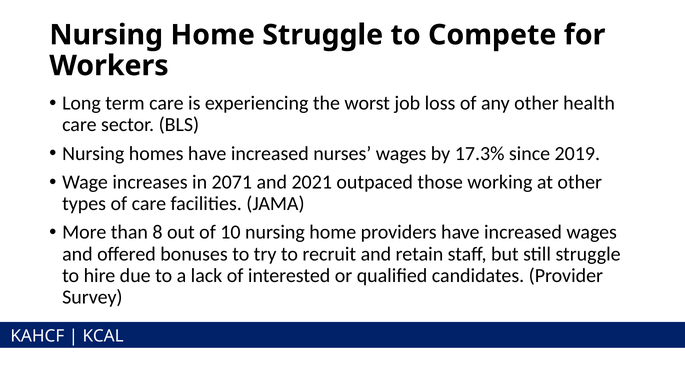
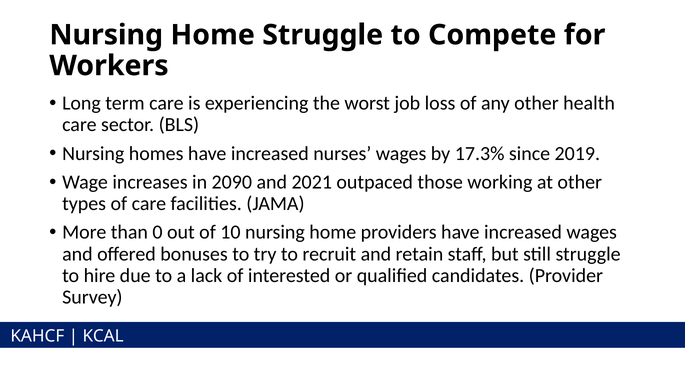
2071: 2071 -> 2090 (232, 182)
8: 8 -> 0 (158, 233)
